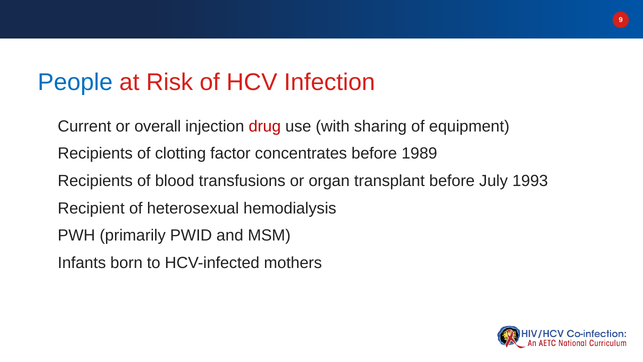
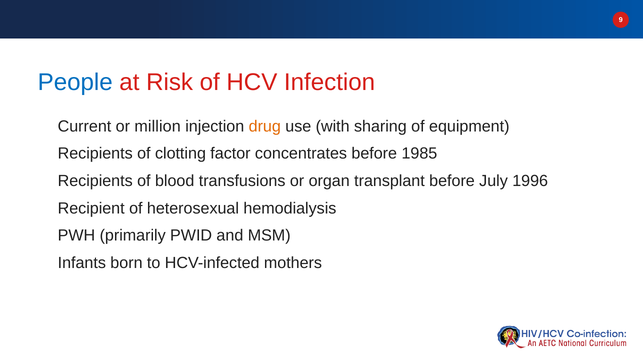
overall: overall -> million (158, 126)
drug colour: red -> orange (265, 126)
1989: 1989 -> 1985 (419, 153)
1993: 1993 -> 1996 (530, 181)
